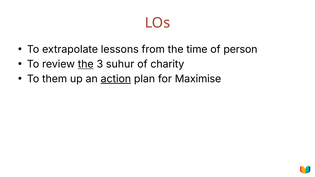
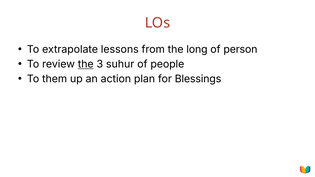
time: time -> long (197, 50)
charity: charity -> people (167, 64)
action underline: present -> none (116, 79)
Maximise: Maximise -> Blessings (198, 79)
